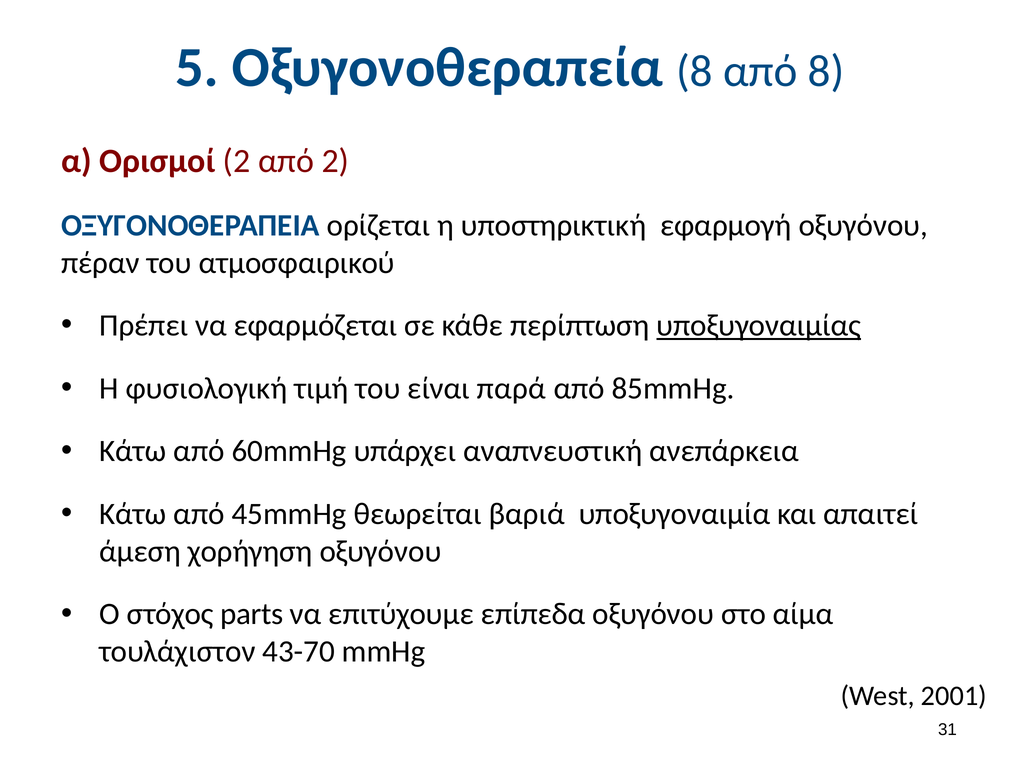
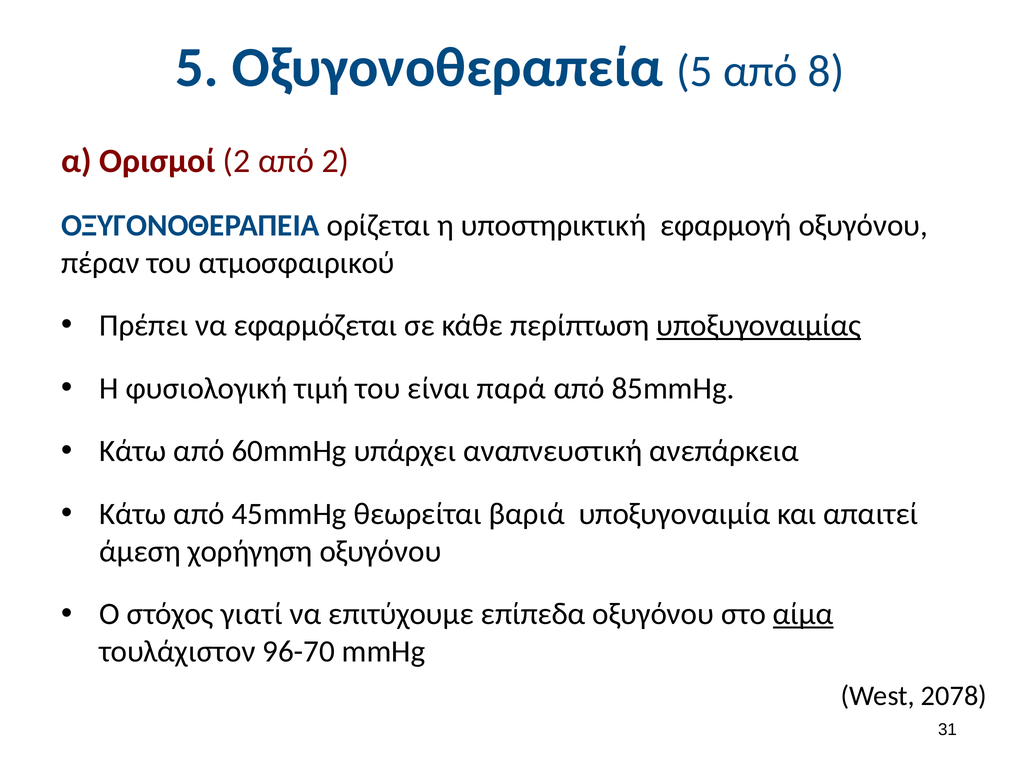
Οξυγονοθεραπεία 8: 8 -> 5 (695, 71)
parts: parts -> γιατί (252, 614)
αίμα underline: none -> present (803, 614)
43-70: 43-70 -> 96-70 (299, 651)
2001: 2001 -> 2078 (954, 695)
